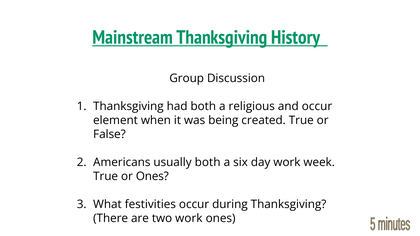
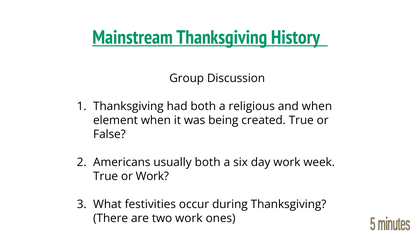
and occur: occur -> when (317, 106)
or Ones: Ones -> Work (152, 176)
